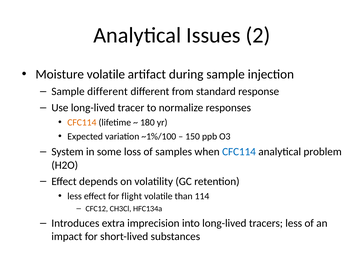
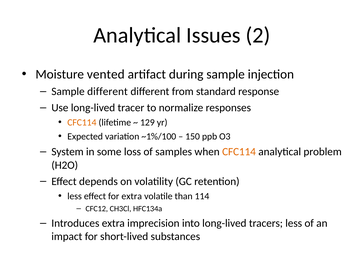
Moisture volatile: volatile -> vented (106, 74)
180: 180 -> 129 (147, 122)
CFC114 colour: blue -> orange (239, 152)
for flight: flight -> extra (132, 196)
